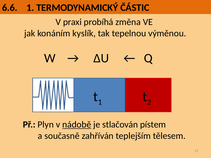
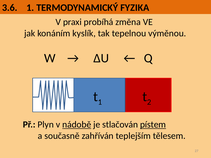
6.6: 6.6 -> 3.6 (10, 8)
ČÁSTIC: ČÁSTIC -> FYZIKA (135, 8)
pístem underline: none -> present (153, 125)
